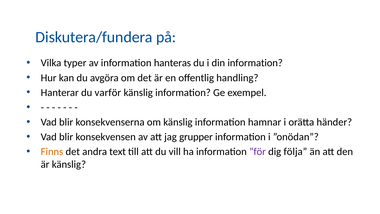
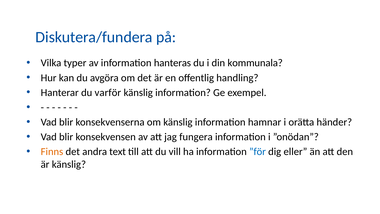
din information: information -> kommunala (255, 63)
grupper: grupper -> fungera (196, 137)
”för colour: purple -> blue (258, 152)
följa: följa -> eller (295, 152)
